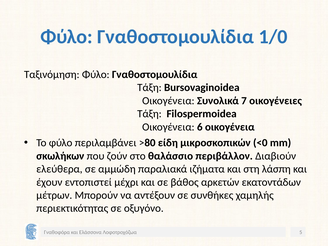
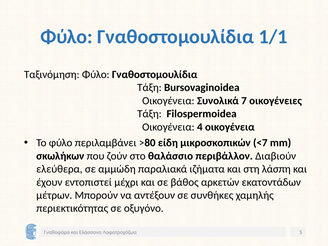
1/0: 1/0 -> 1/1 (273, 37)
6: 6 -> 4 (200, 127)
<0: <0 -> <7 (260, 143)
